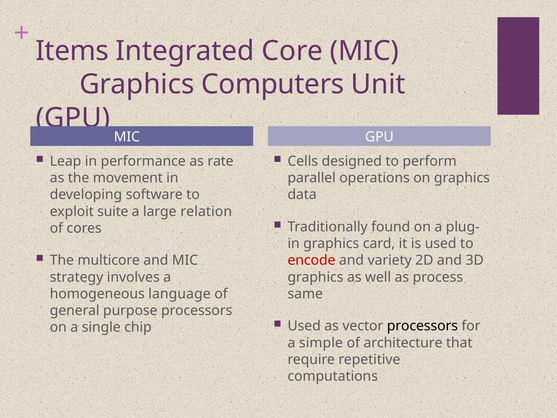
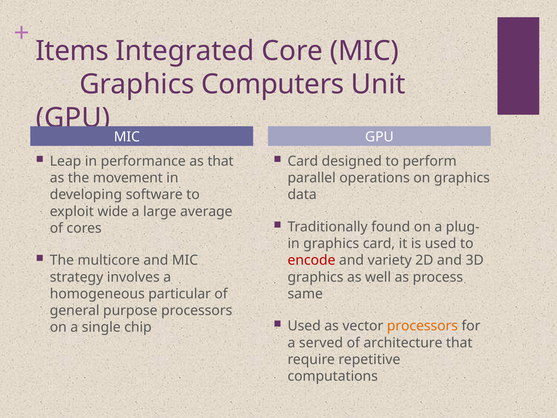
as rate: rate -> that (221, 161)
Cells: Cells -> Card (303, 161)
suite: suite -> wide (113, 211)
relation: relation -> average (206, 211)
language: language -> particular (180, 294)
processors colour: black -> orange (422, 326)
simple: simple -> served (321, 343)
